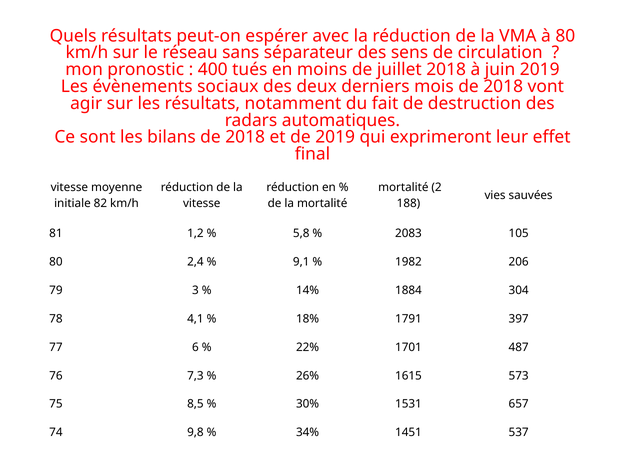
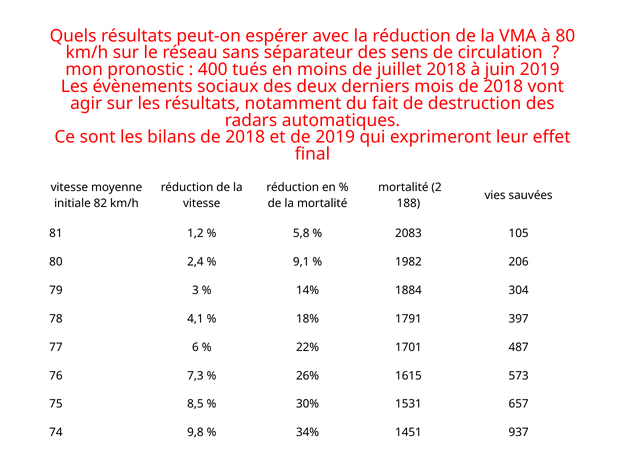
537: 537 -> 937 (519, 432)
